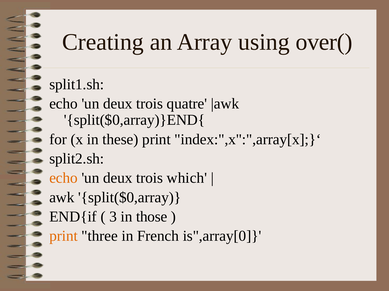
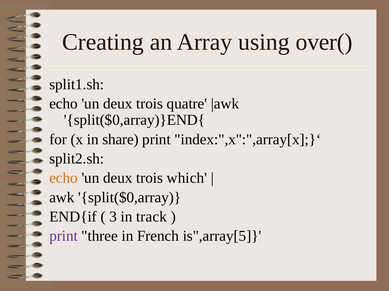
these: these -> share (121, 140)
those: those -> track (152, 217)
print colour: orange -> purple (64, 237)
is",array[0: is",array[0 -> is",array[5 (222, 237)
